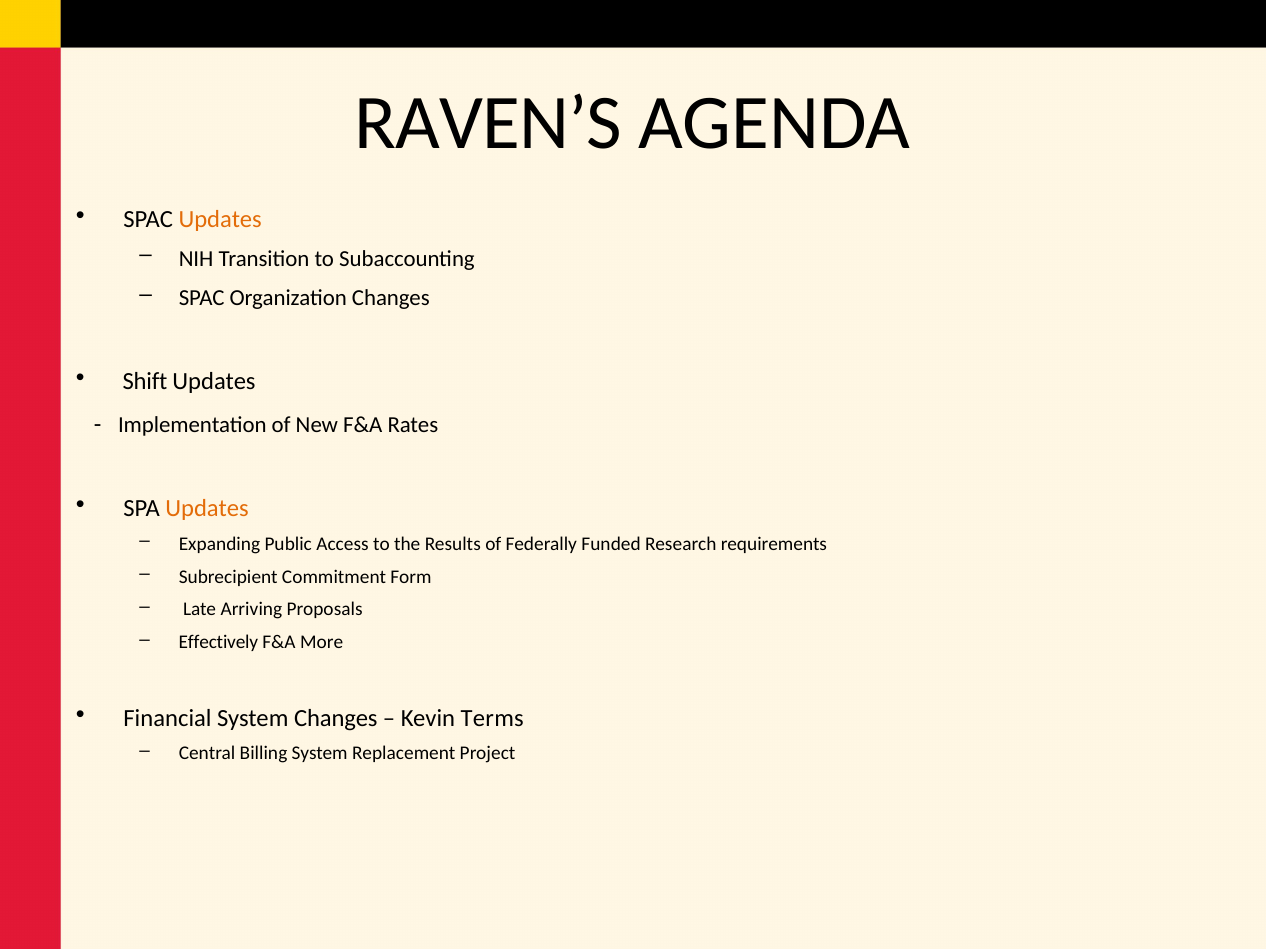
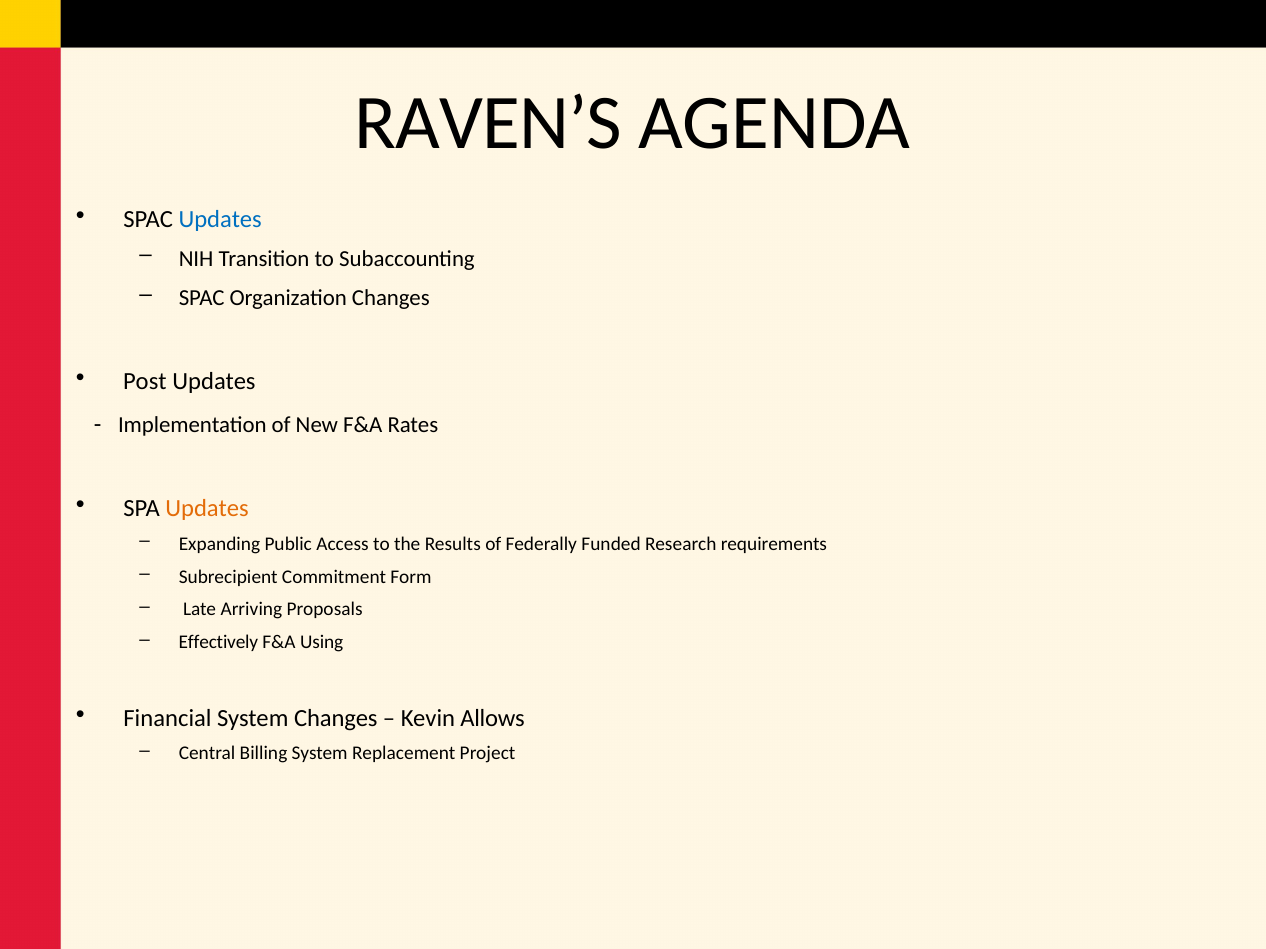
Updates colour: orange -> blue (220, 219)
Shift: Shift -> Post (145, 382)
More: More -> Using (322, 643)
Terms: Terms -> Allows (493, 719)
